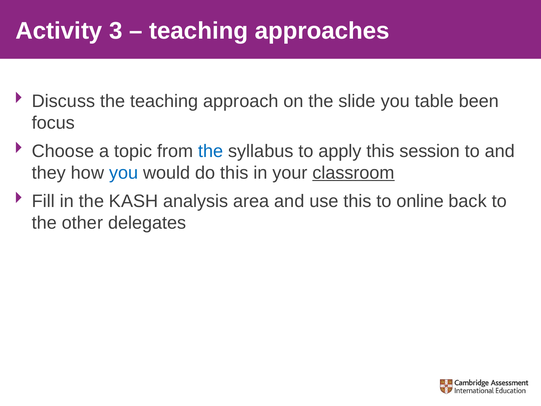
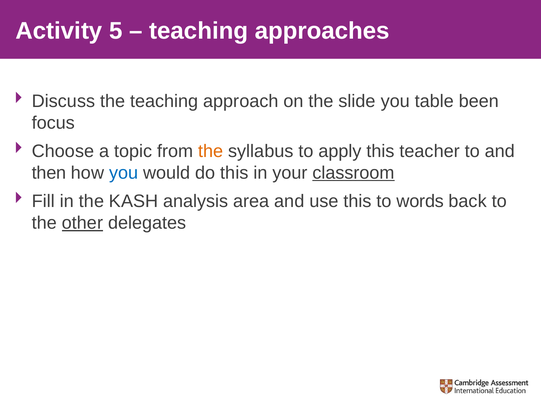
3: 3 -> 5 (116, 31)
the colour: blue -> orange (211, 151)
session: session -> teacher (430, 151)
they: they -> then (49, 173)
online: online -> words (420, 201)
other underline: none -> present (82, 223)
